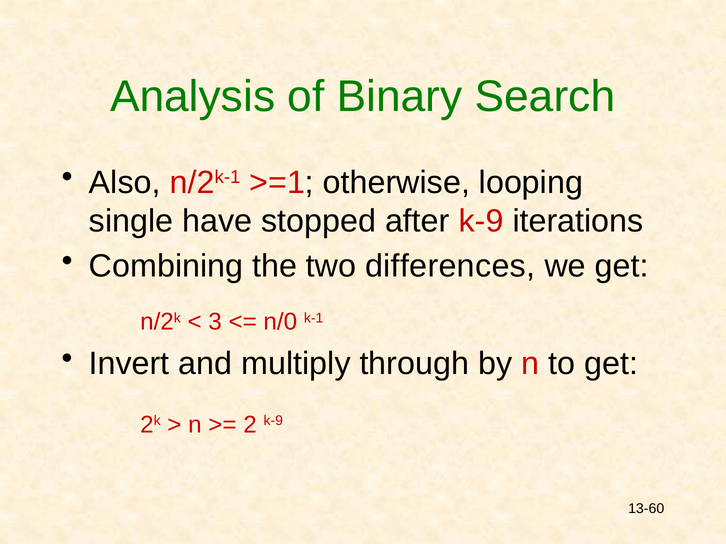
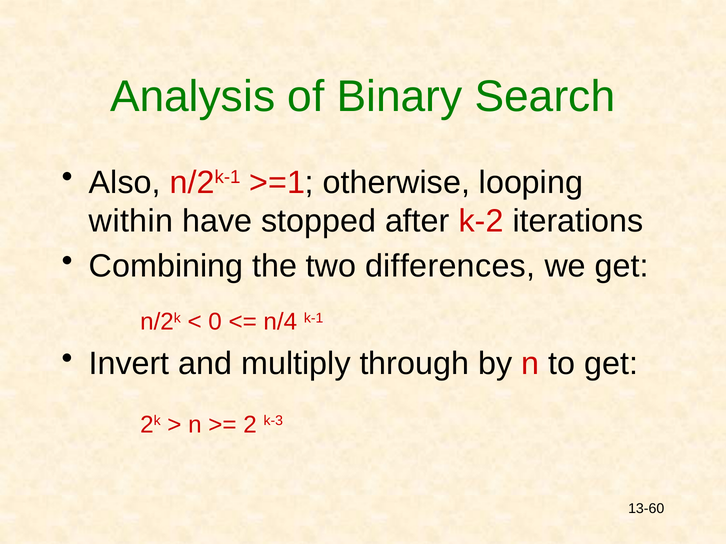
single: single -> within (131, 221)
after k-9: k-9 -> k-2 (481, 221)
3: 3 -> 0 (215, 322)
n/0: n/0 -> n/4 (280, 322)
2 k-9: k-9 -> k-3 (273, 421)
